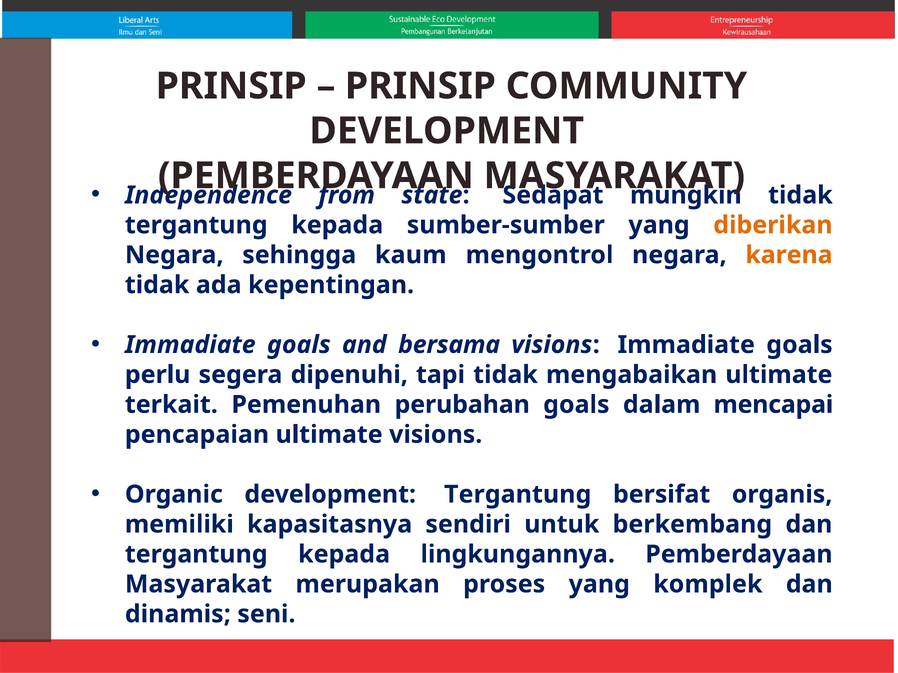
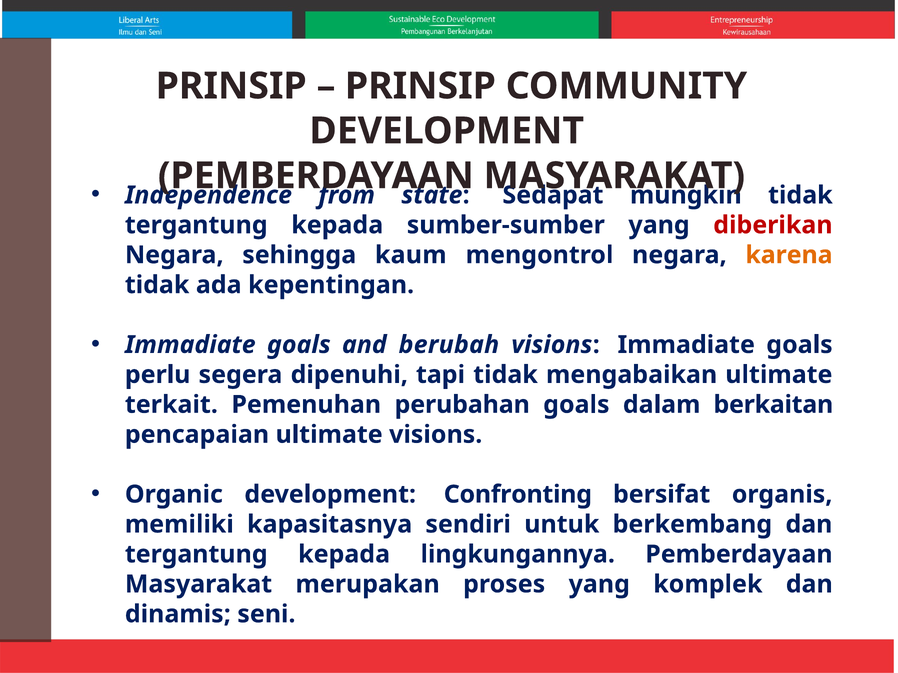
diberikan colour: orange -> red (773, 225)
bersama: bersama -> berubah (449, 345)
mencapai: mencapai -> berkaitan (773, 405)
development Tergantung: Tergantung -> Confronting (518, 495)
